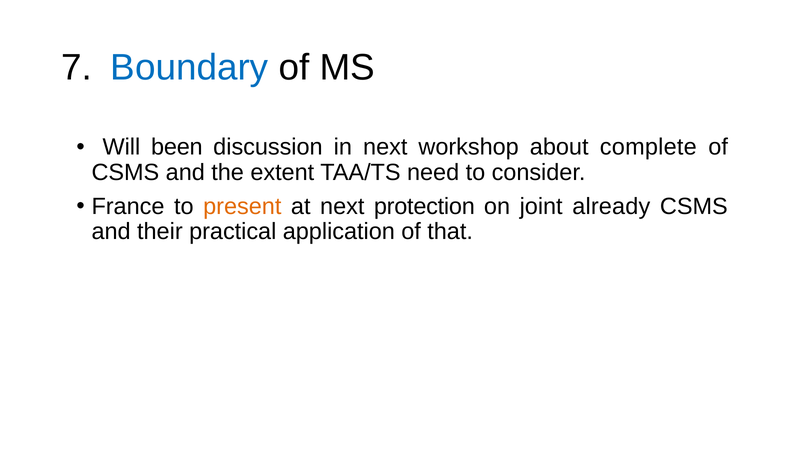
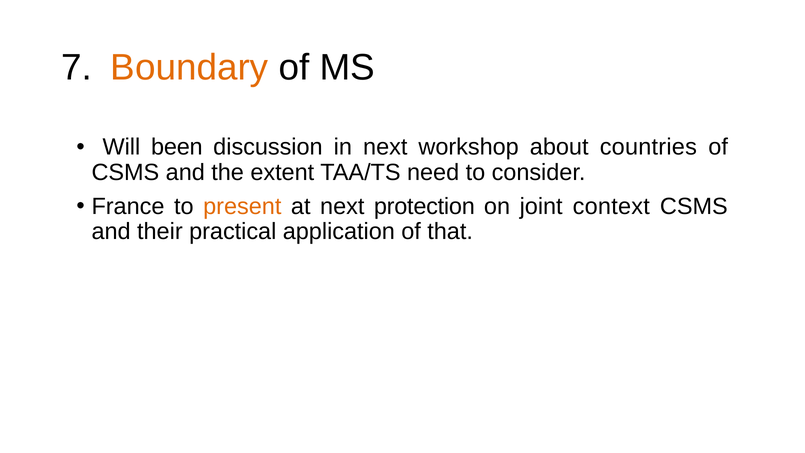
Boundary colour: blue -> orange (189, 68)
complete: complete -> countries (648, 147)
already: already -> context (611, 206)
